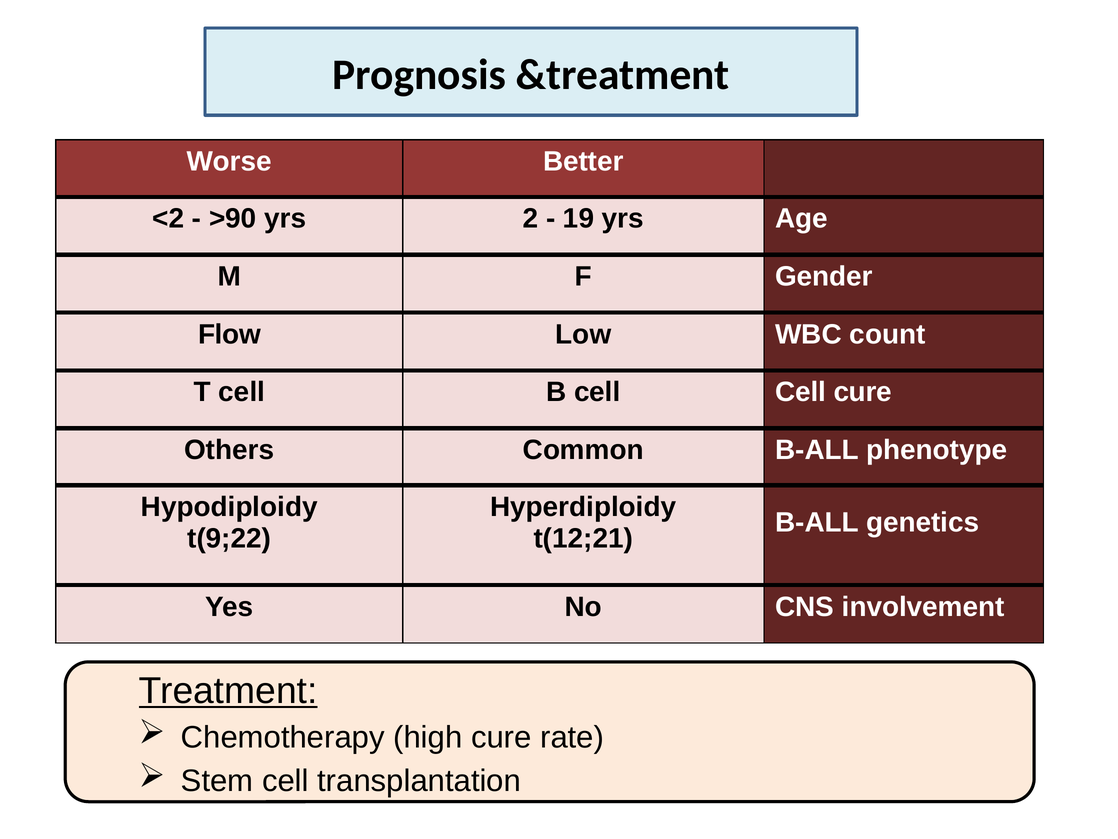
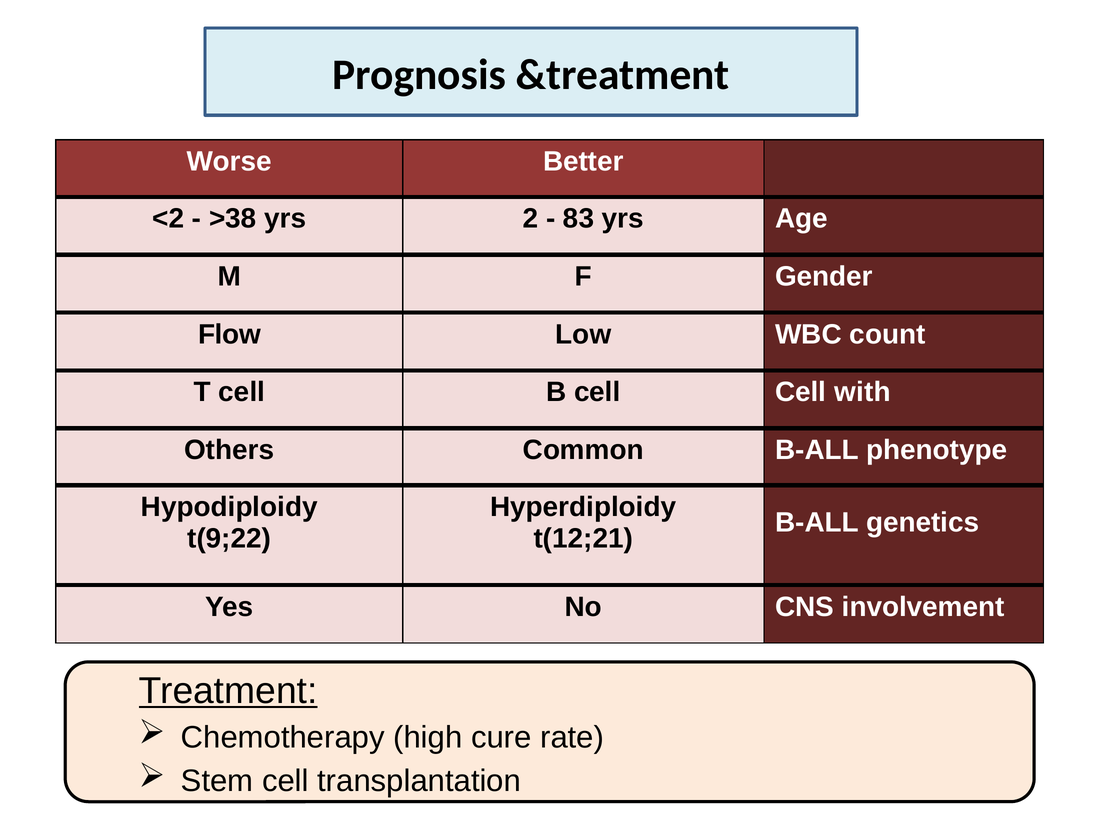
>90: >90 -> >38 (233, 218)
19: 19 -> 83 (579, 218)
Cell cure: cure -> with (863, 392)
